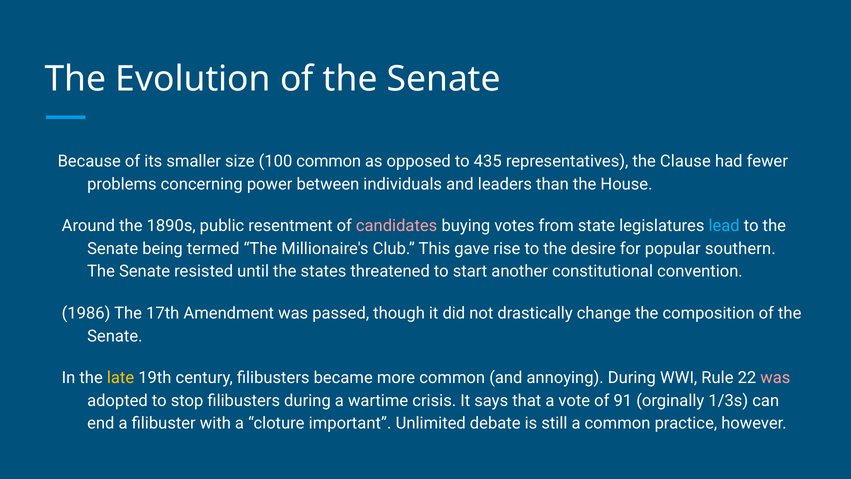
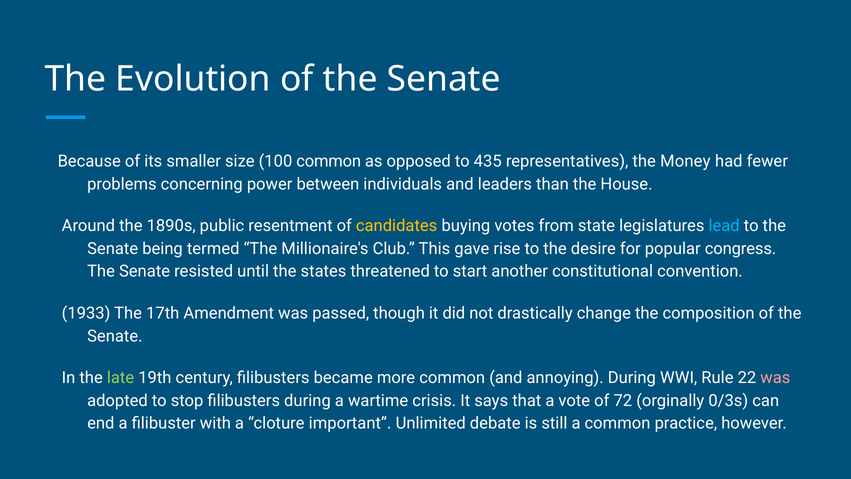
Clause: Clause -> Money (685, 161)
candidates colour: pink -> yellow (397, 226)
southern: southern -> congress (740, 249)
1986: 1986 -> 1933 (86, 313)
late colour: yellow -> light green (121, 378)
91: 91 -> 72 (623, 400)
1/3s: 1/3s -> 0/3s (728, 400)
